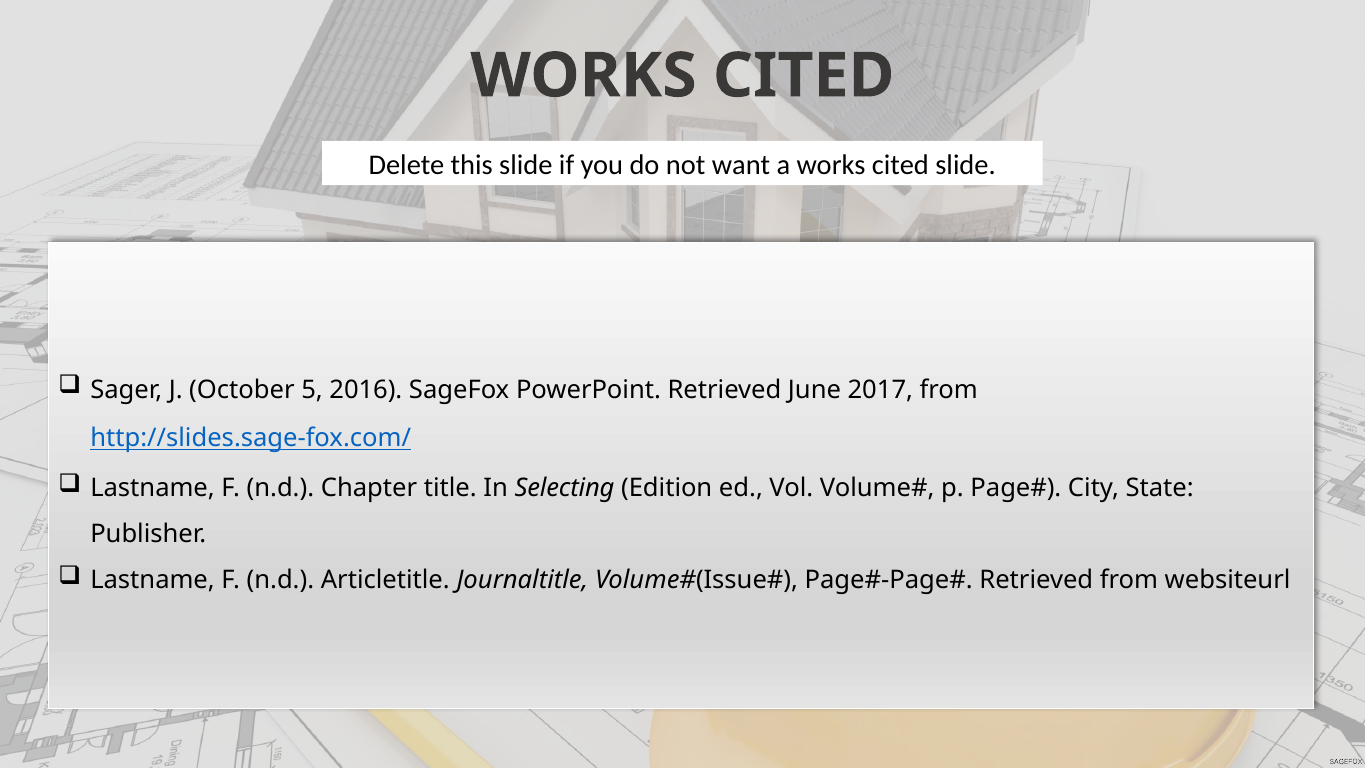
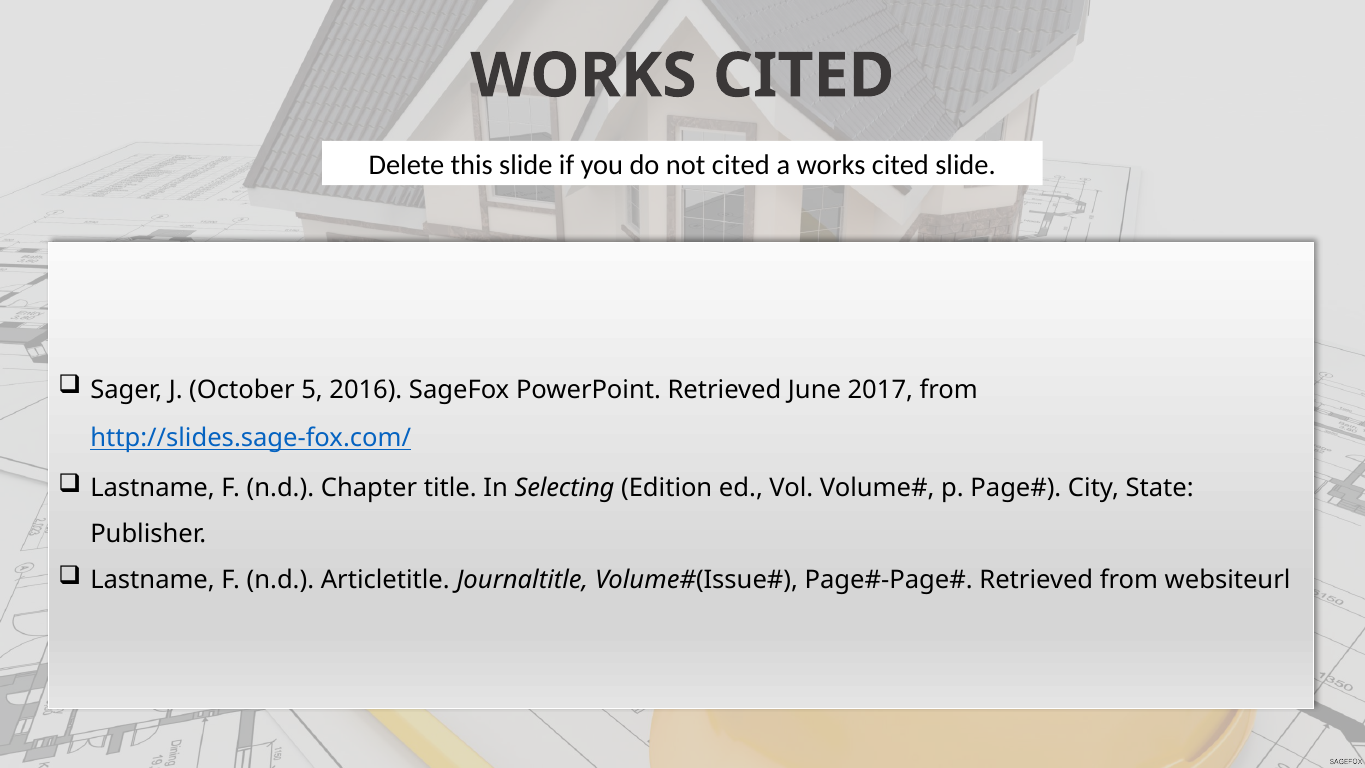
not want: want -> cited (741, 165)
